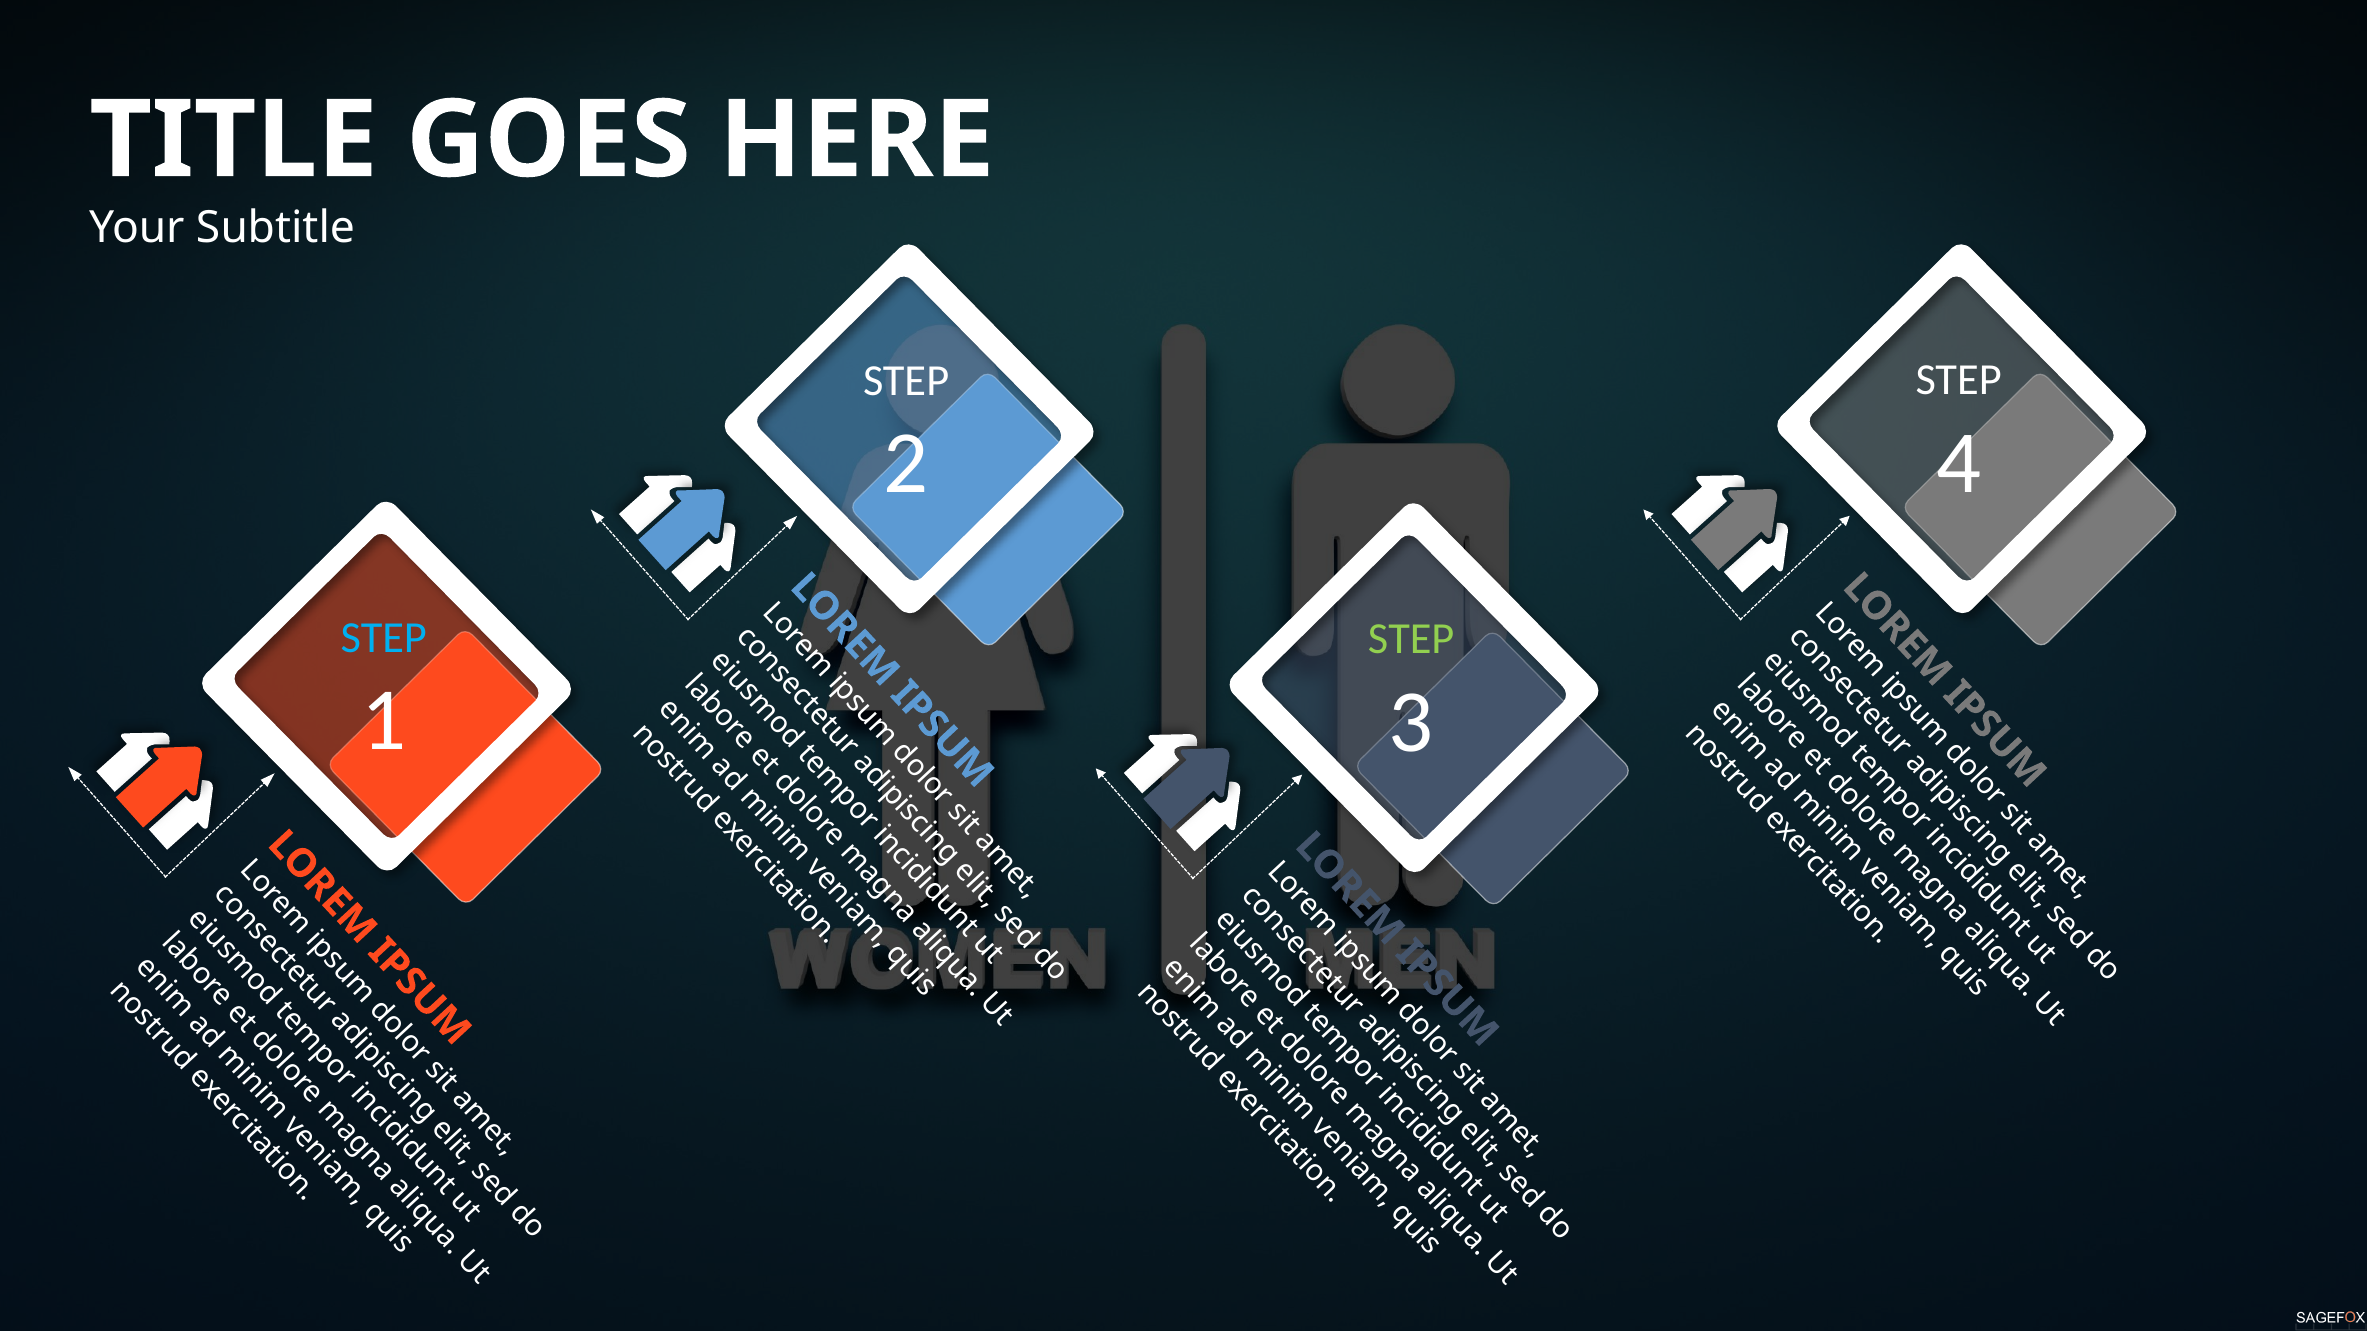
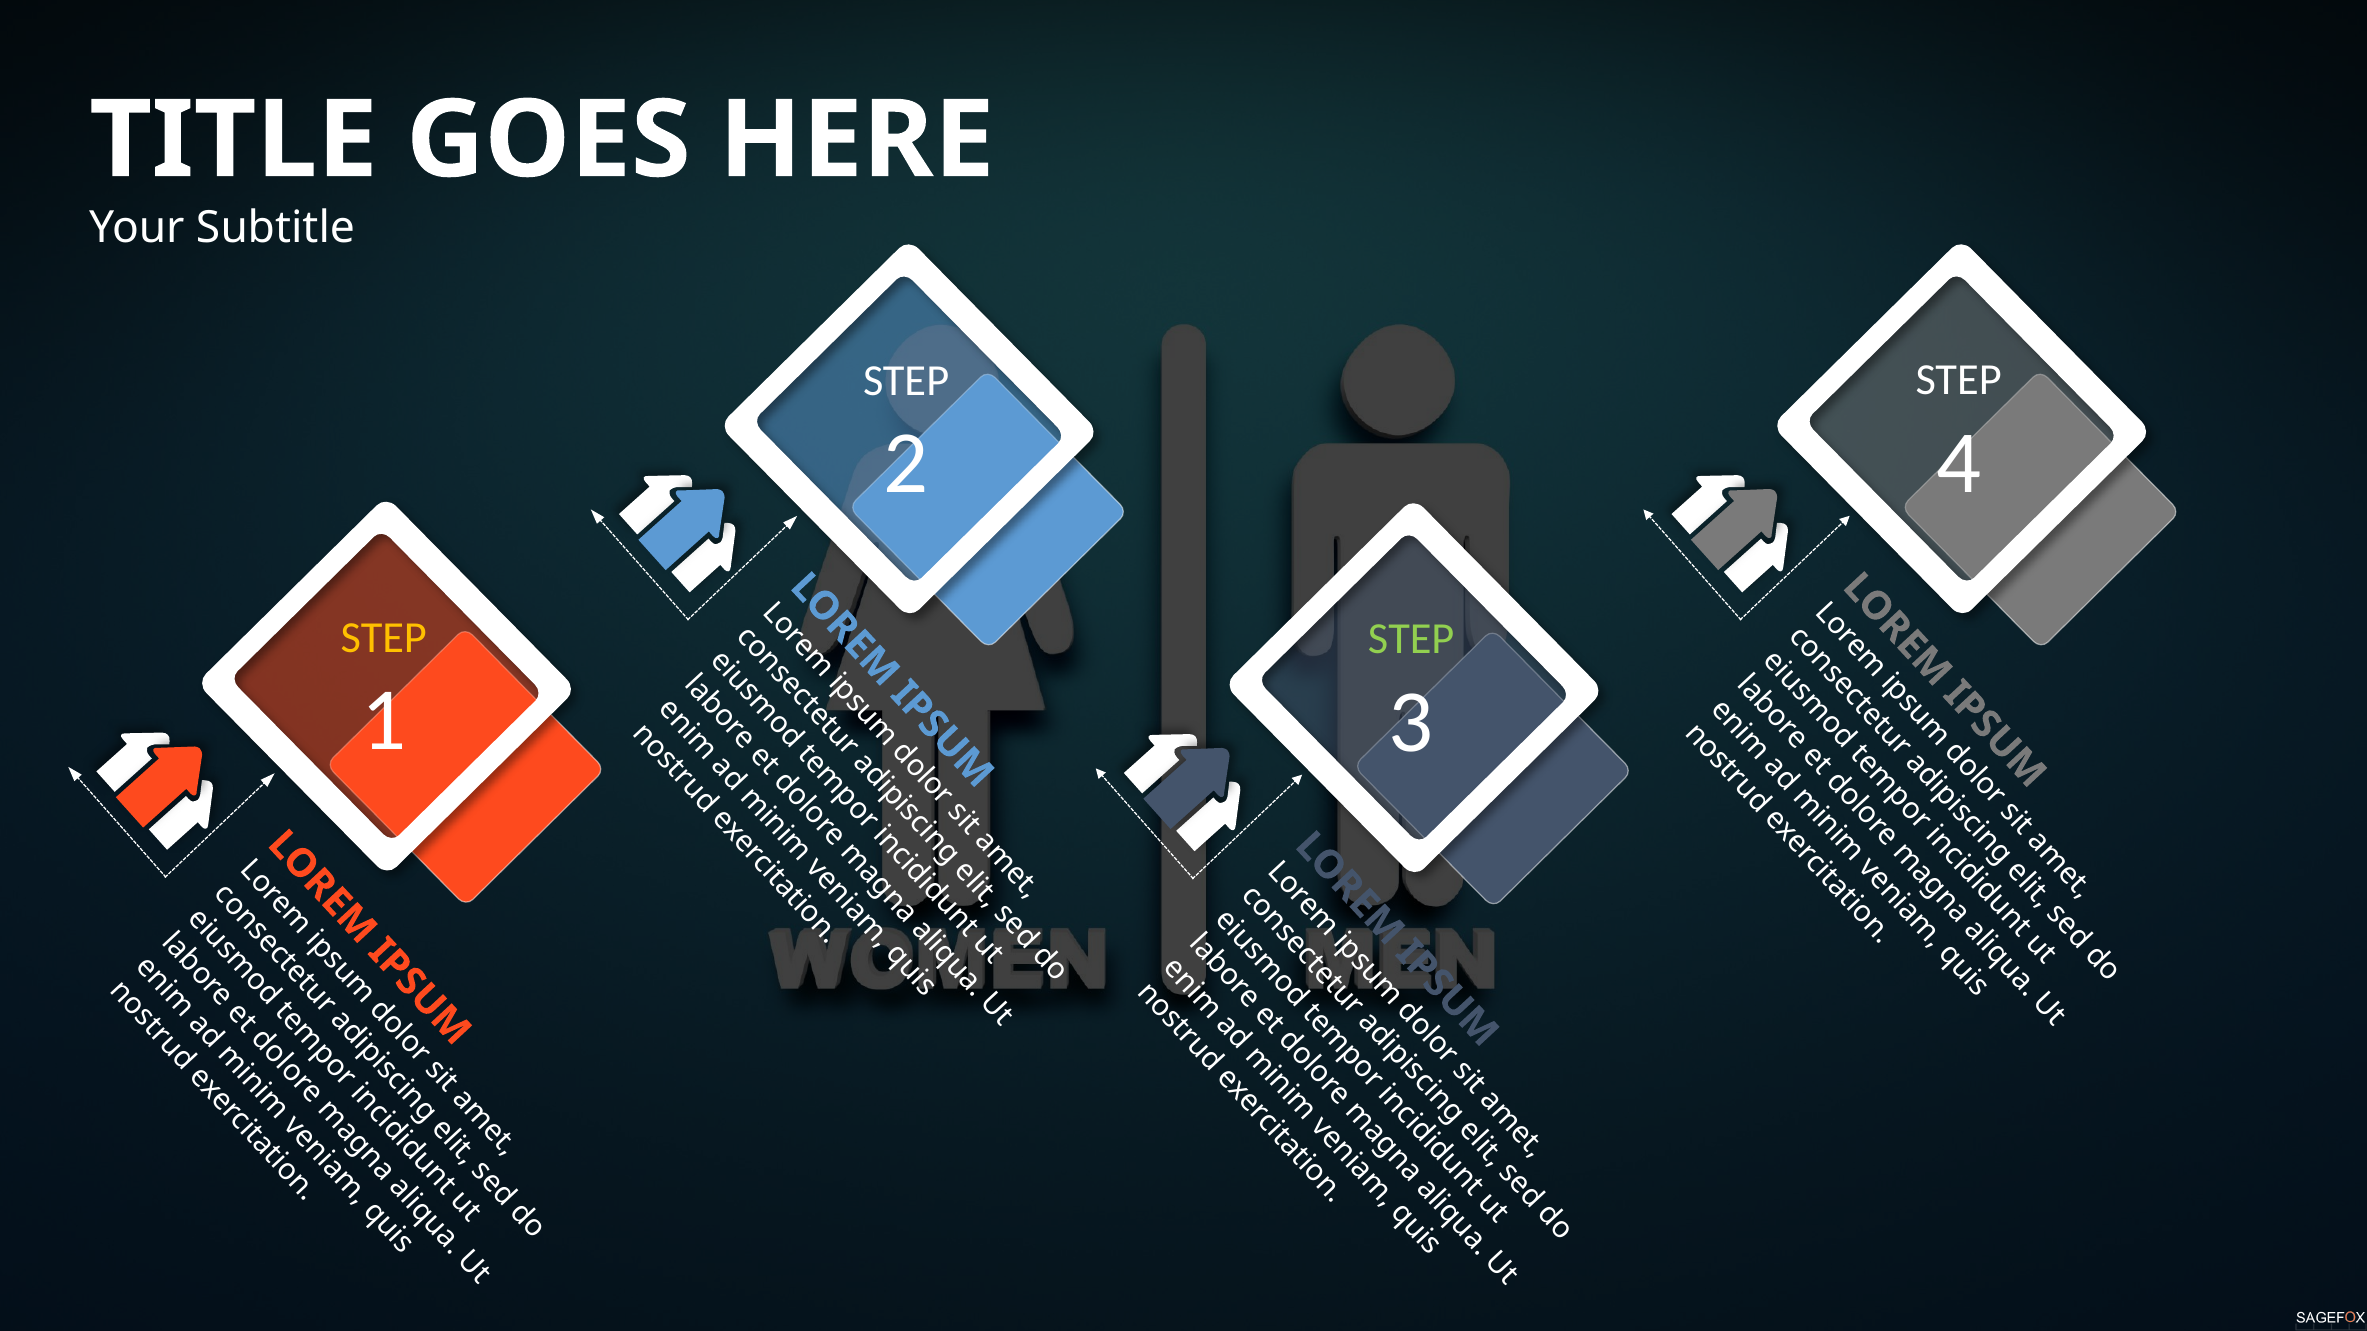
STEP colour: light blue -> yellow (384, 638)
